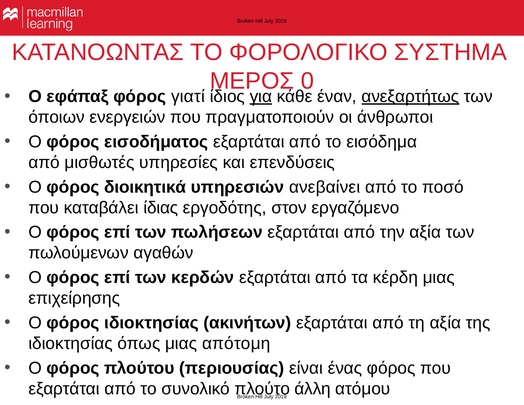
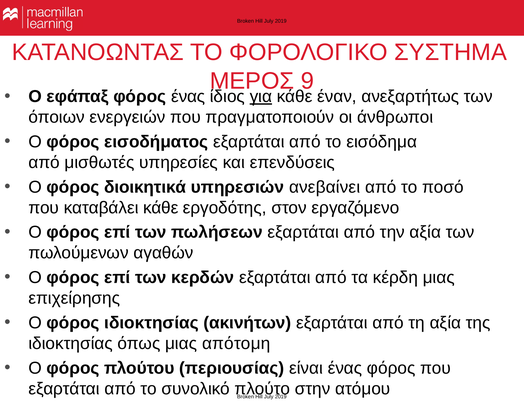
0: 0 -> 9 (308, 81)
φόρος γιατί: γιατί -> ένας (188, 97)
ανεξαρτήτως underline: present -> none (410, 97)
καταβάλει ίδιας: ίδιας -> κάθε (161, 208)
άλλη: άλλη -> στην (313, 389)
